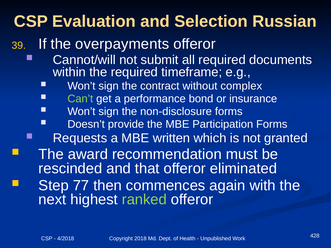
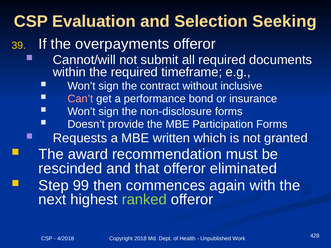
Russian: Russian -> Seeking (285, 21)
complex: complex -> inclusive (241, 86)
Can’t colour: light green -> pink (80, 99)
77: 77 -> 99 (81, 186)
